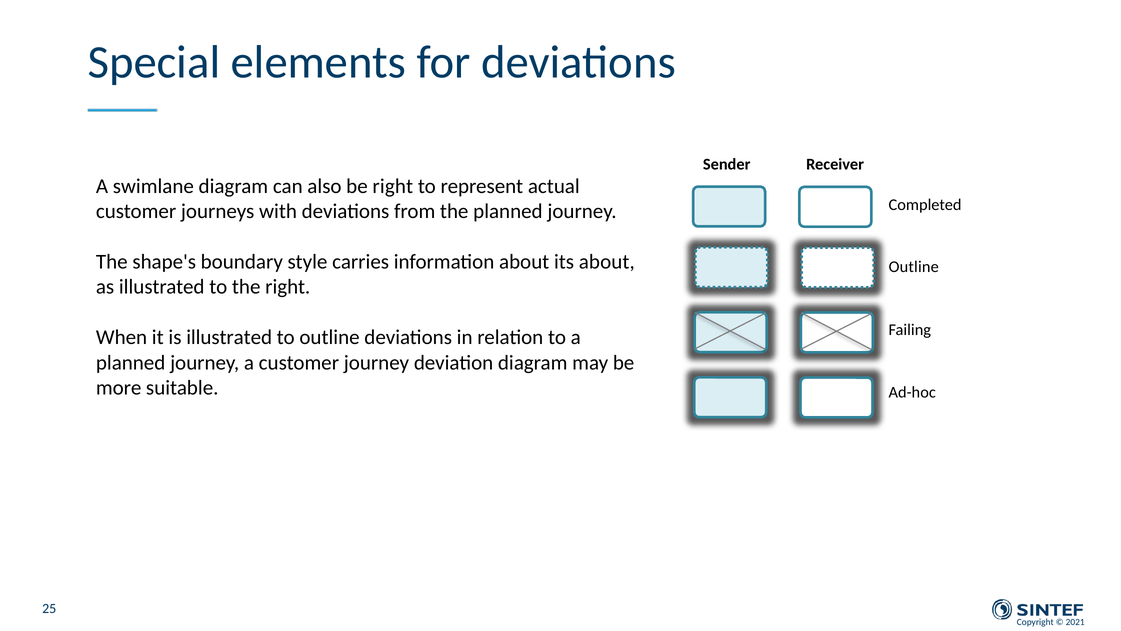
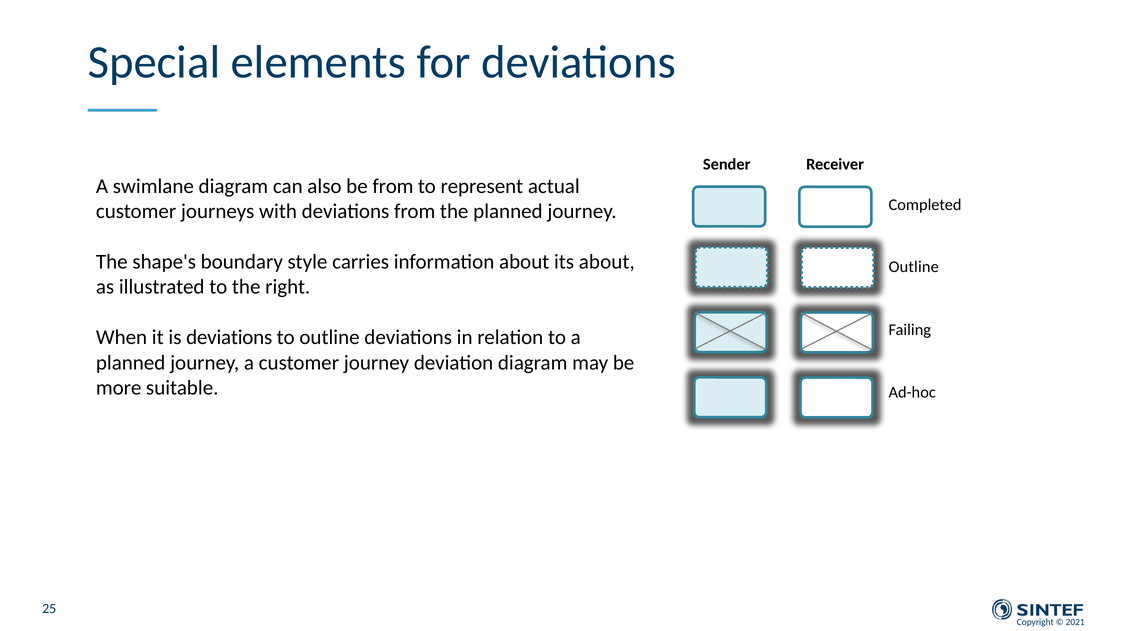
be right: right -> from (393, 186)
is illustrated: illustrated -> deviations (229, 337)
